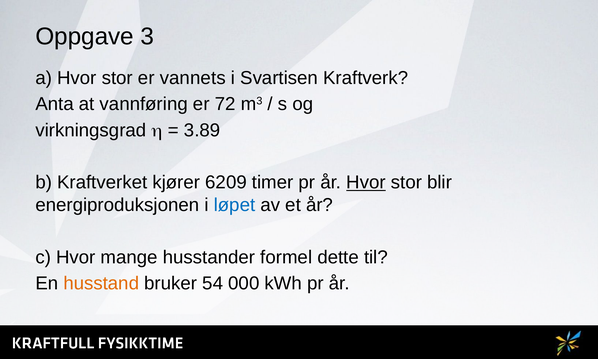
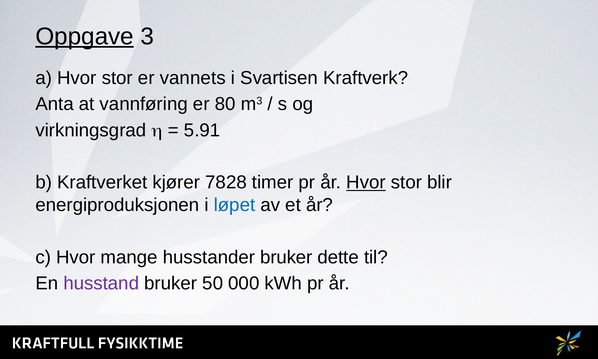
Oppgave underline: none -> present (85, 36)
72: 72 -> 80 (225, 104)
3.89: 3.89 -> 5.91 (202, 130)
6209: 6209 -> 7828 (226, 182)
husstander formel: formel -> bruker (286, 257)
husstand colour: orange -> purple (101, 283)
54: 54 -> 50 (213, 283)
